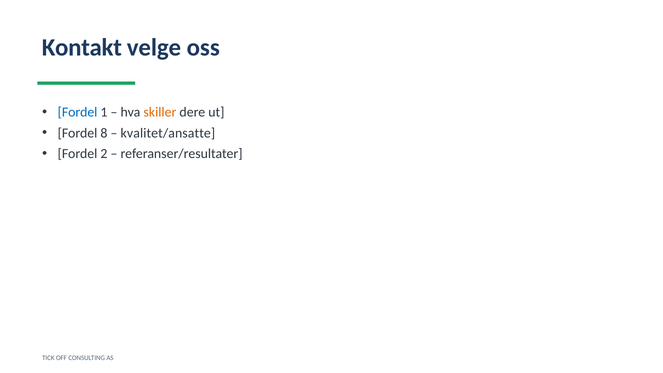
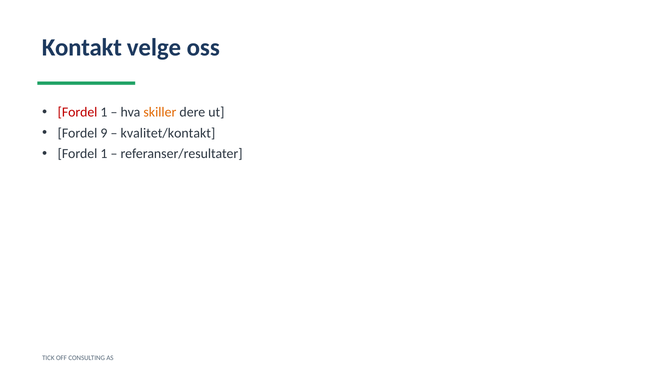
Fordel colour: blue -> red (78, 112)
8: 8 -> 9 (104, 133)
kvalitet/ansatte: kvalitet/ansatte -> kvalitet/kontakt (168, 133)
2: 2 -> 1 (104, 154)
